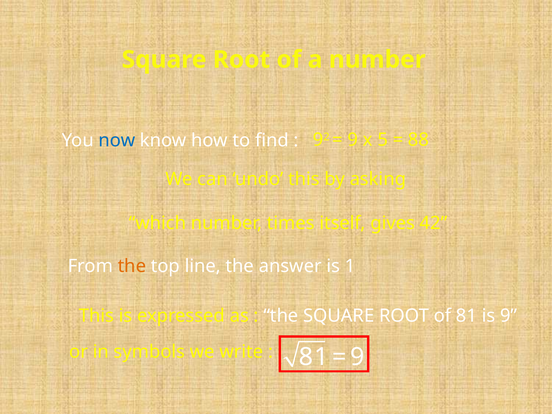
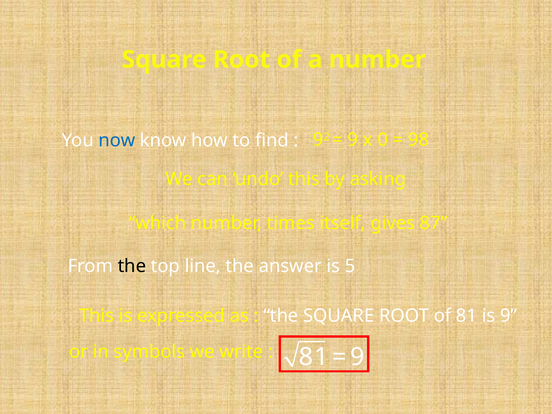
5: 5 -> 0 (383, 140)
88: 88 -> 98 (419, 140)
42: 42 -> 87 (433, 223)
the colour: orange -> black (132, 266)
1: 1 -> 5 (350, 266)
